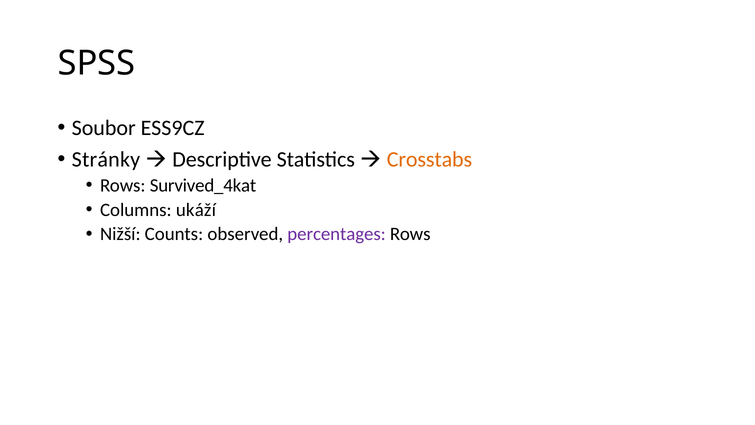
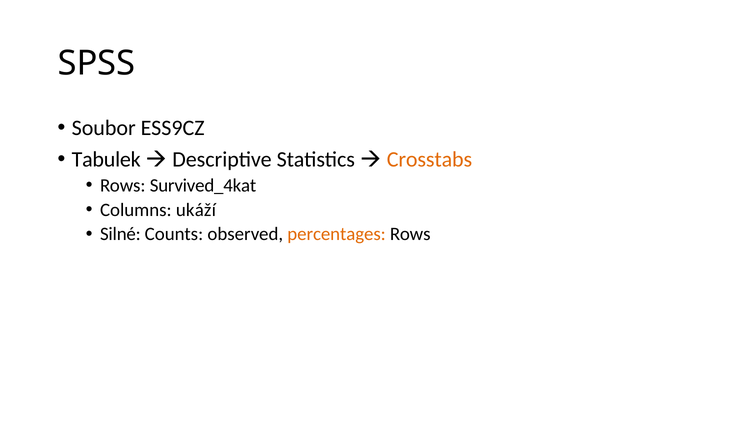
Stránky: Stránky -> Tabulek (106, 159)
Nižší: Nižší -> Silné (120, 234)
percentages colour: purple -> orange (337, 234)
